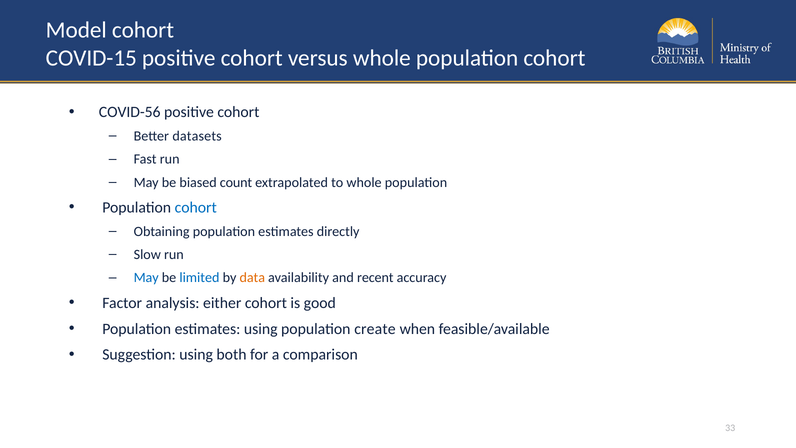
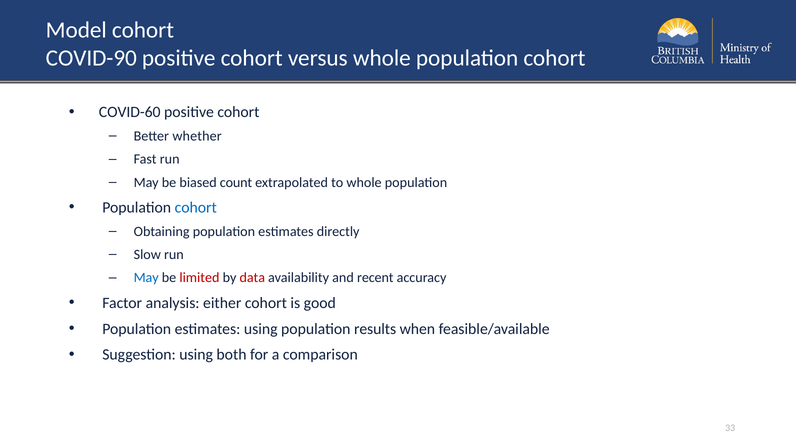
COVID-15: COVID-15 -> COVID-90 (91, 58)
COVID-56: COVID-56 -> COVID-60 (130, 112)
datasets: datasets -> whether (197, 136)
limited colour: blue -> red (199, 278)
data colour: orange -> red (252, 278)
create: create -> results (375, 329)
